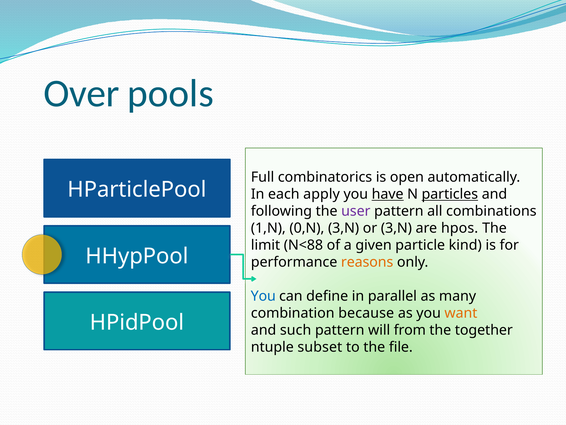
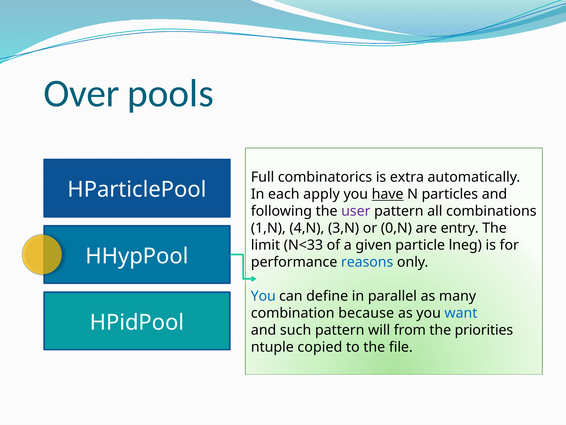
open: open -> extra (407, 177)
particles underline: present -> none (450, 194)
0,N: 0,N -> 4,N (307, 228)
or 3,N: 3,N -> 0,N (396, 228)
hpos: hpos -> entry (460, 228)
N<88: N<88 -> N<33 (303, 245)
kind: kind -> lneg (465, 245)
reasons colour: orange -> blue (367, 262)
want colour: orange -> blue (461, 313)
together: together -> priorities (484, 330)
subset: subset -> copied (320, 347)
